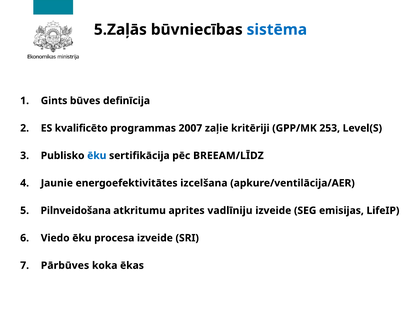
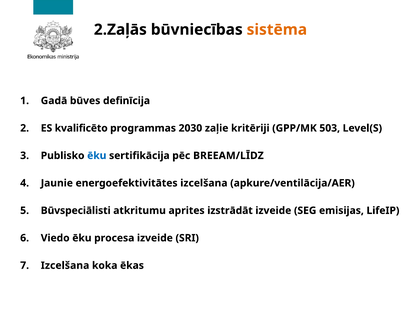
5.Zaļās: 5.Zaļās -> 2.Zaļās (120, 30)
sistēma colour: blue -> orange (277, 30)
Gints: Gints -> Gadā (54, 101)
2007: 2007 -> 2030 (190, 128)
253: 253 -> 503 (330, 128)
Pilnveidošana: Pilnveidošana -> Būvspeciālisti (76, 211)
vadlīniju: vadlīniju -> izstrādāt (230, 211)
Pārbūves: Pārbūves -> Izcelšana (65, 265)
